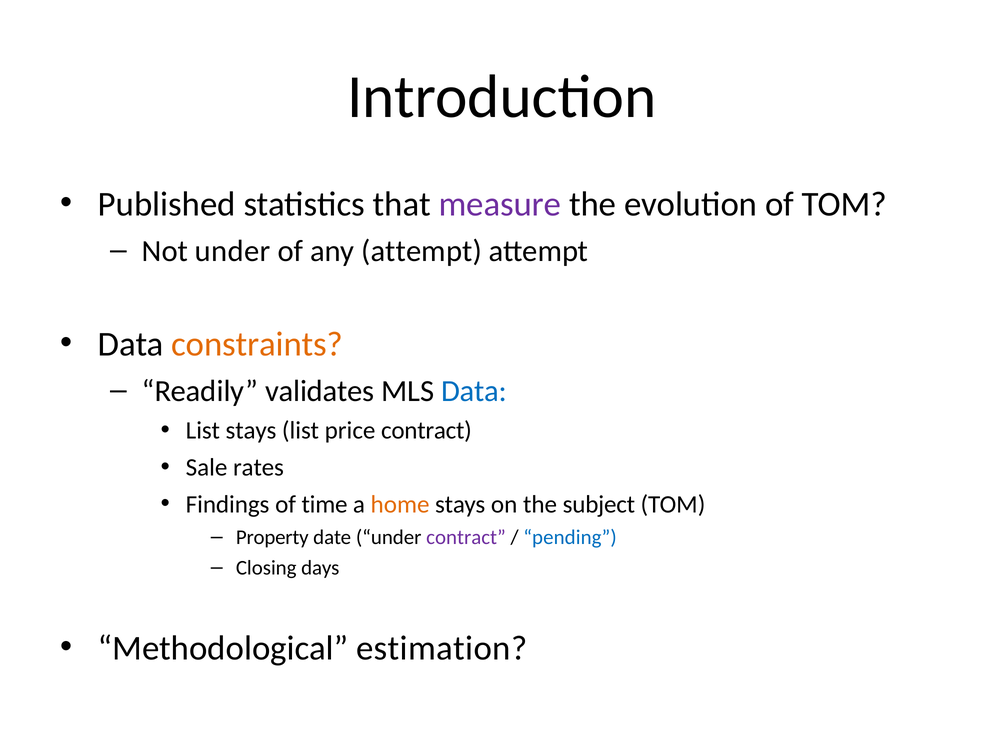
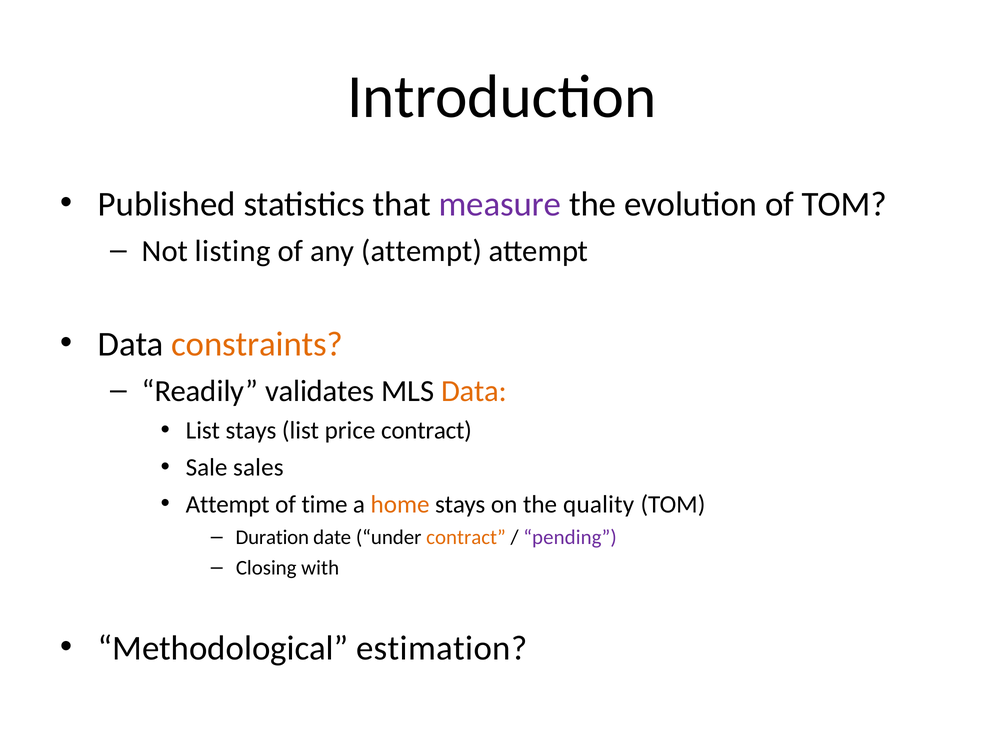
Not under: under -> listing (233, 251)
Data colour: blue -> orange (474, 391)
rates: rates -> sales (258, 467)
Findings: Findings -> Attempt (228, 504)
subject: subject -> quality (599, 504)
Property: Property -> Duration (272, 537)
contract colour: purple -> orange (466, 537)
pending colour: blue -> purple (570, 537)
days: days -> with (320, 568)
